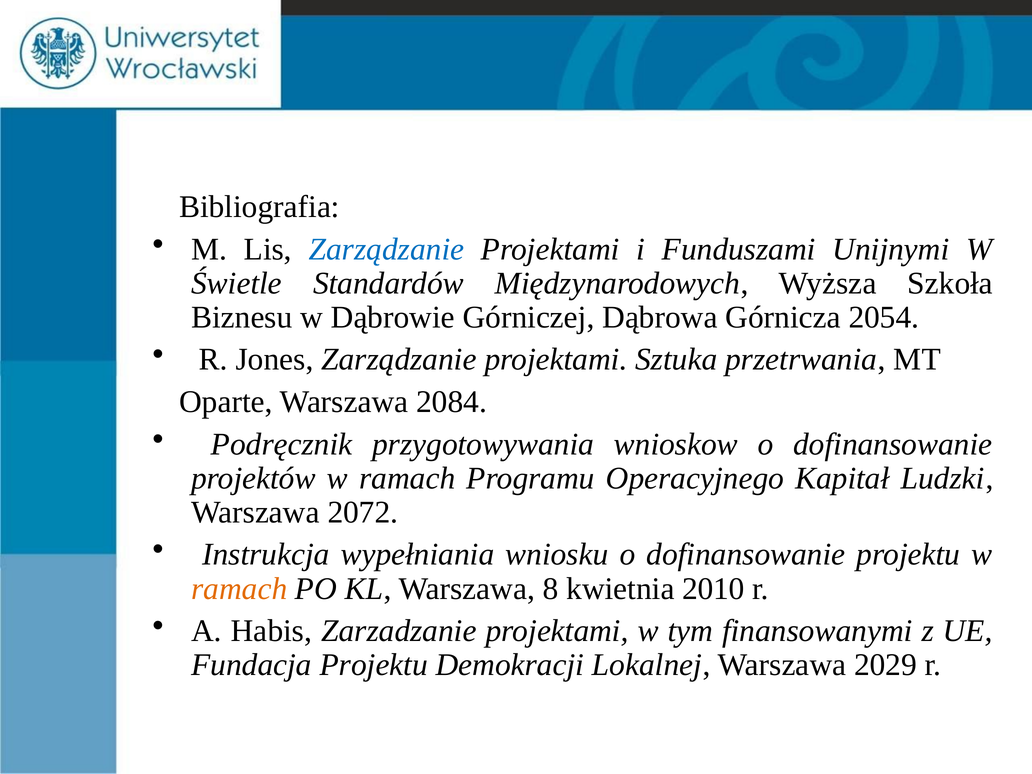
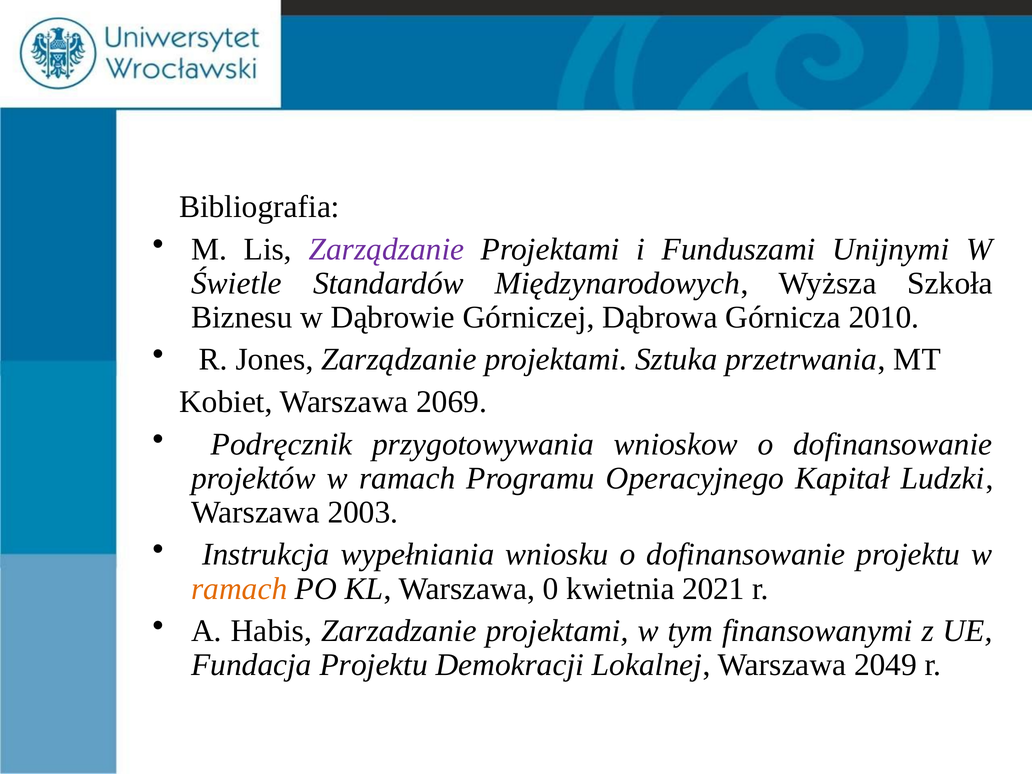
Zarządzanie colour: blue -> purple (386, 249)
2054: 2054 -> 2010 (884, 317)
Oparte: Oparte -> Kobiet (226, 402)
2084: 2084 -> 2069 (452, 402)
2072: 2072 -> 2003 (363, 512)
8: 8 -> 0 (551, 589)
2010: 2010 -> 2021 (713, 589)
2029: 2029 -> 2049 (885, 665)
